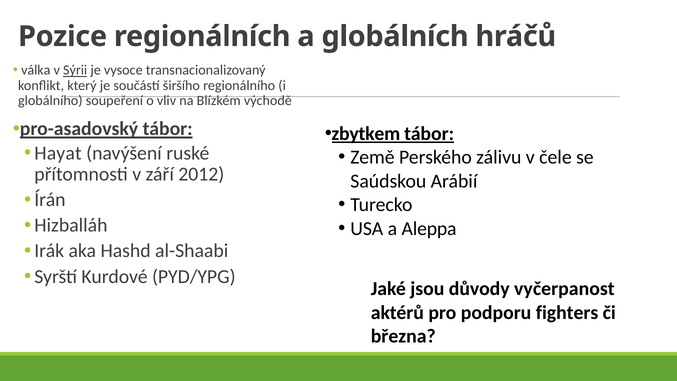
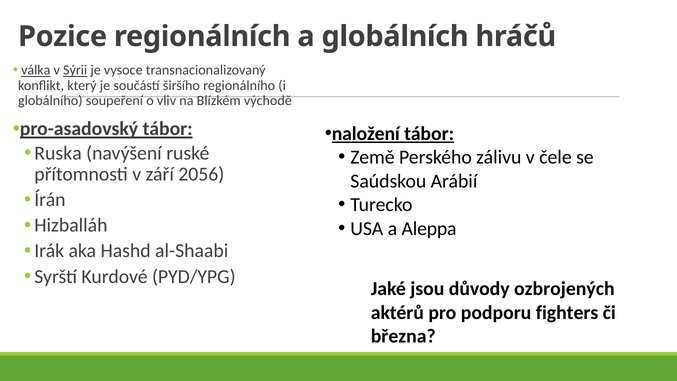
válka underline: none -> present (36, 70)
zbytkem: zbytkem -> naložení (366, 134)
Hayat: Hayat -> Ruska (58, 153)
2012: 2012 -> 2056 (201, 174)
vyčerpanost: vyčerpanost -> ozbrojených (564, 289)
